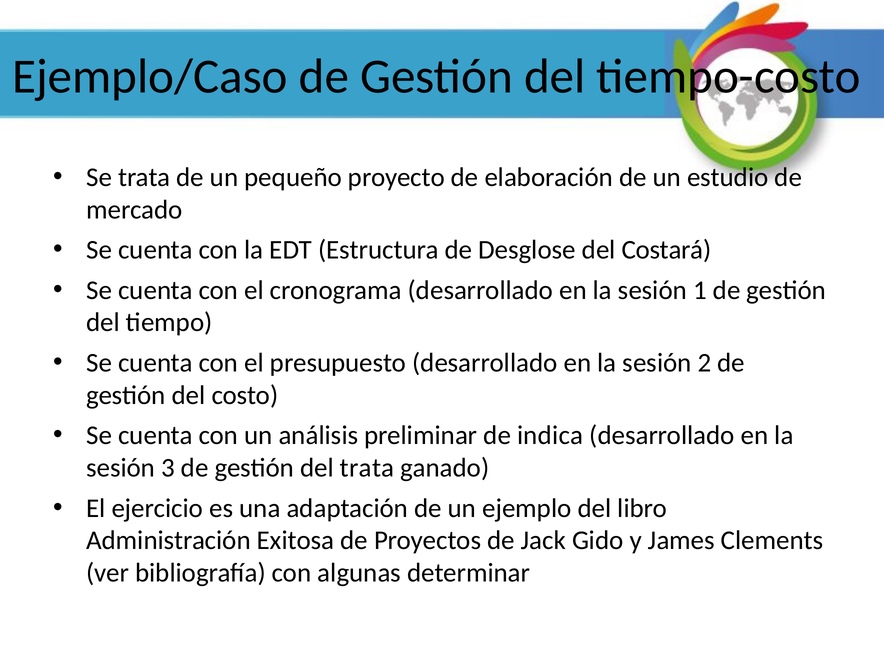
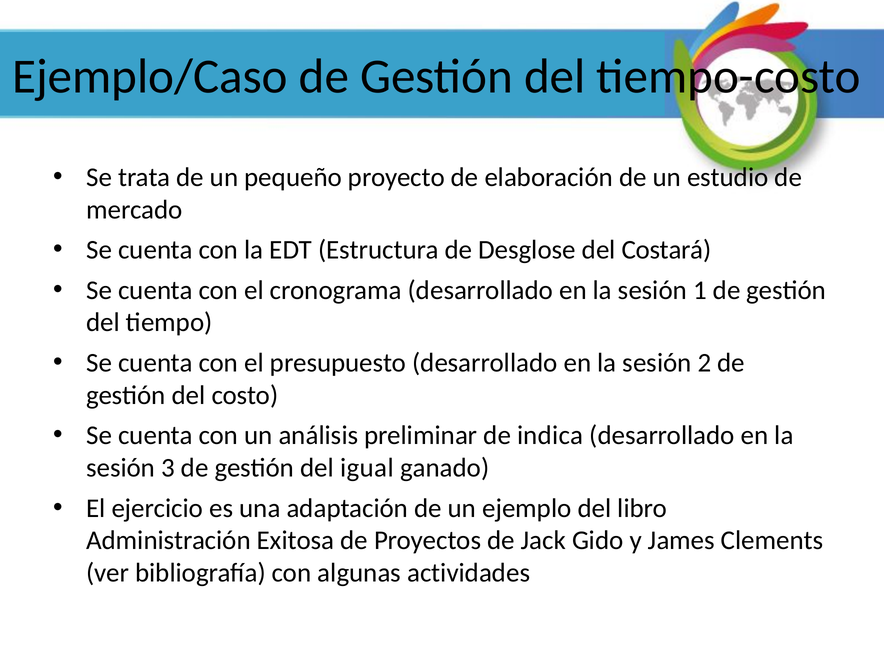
del trata: trata -> igual (367, 468)
determinar: determinar -> actividades (469, 573)
